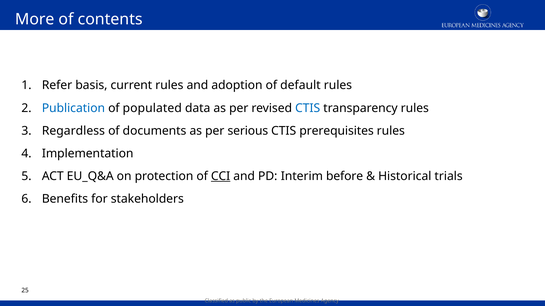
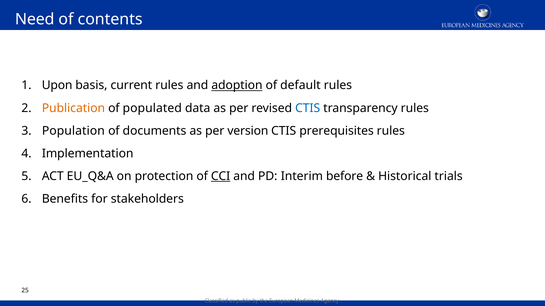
More: More -> Need (35, 19)
Refer: Refer -> Upon (57, 86)
adoption underline: none -> present (237, 86)
Publication colour: blue -> orange (73, 108)
Regardless: Regardless -> Population (73, 131)
serious: serious -> version (248, 131)
